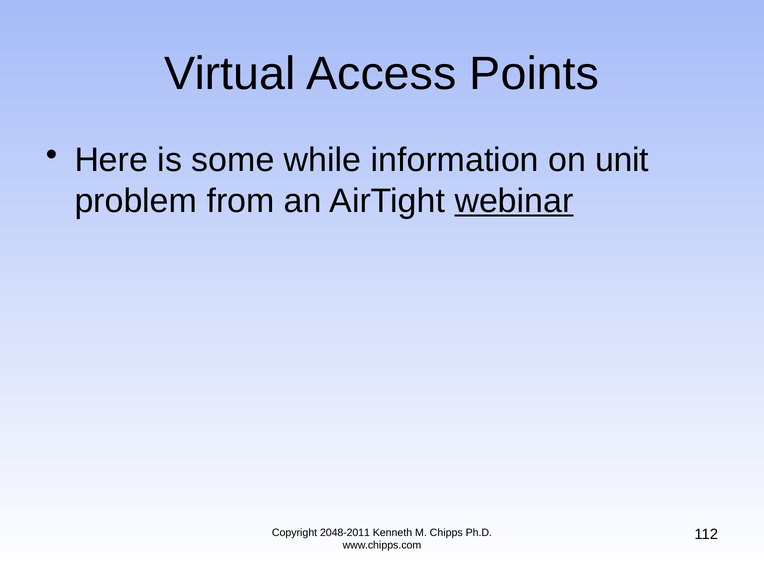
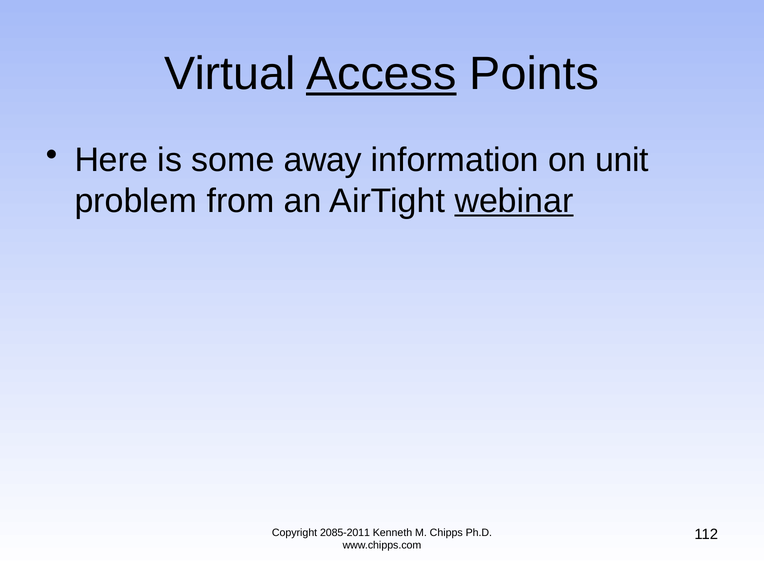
Access underline: none -> present (381, 74)
while: while -> away (323, 160)
2048-2011: 2048-2011 -> 2085-2011 (345, 533)
